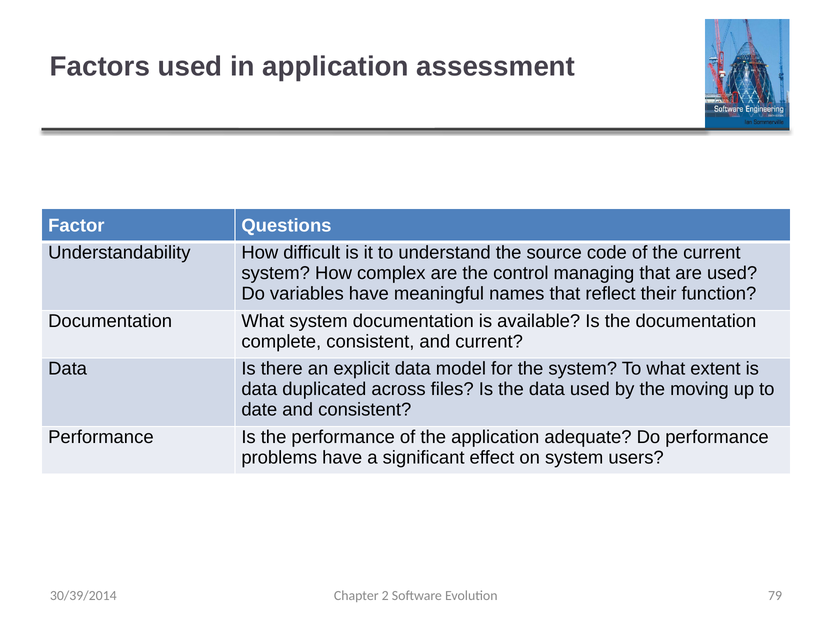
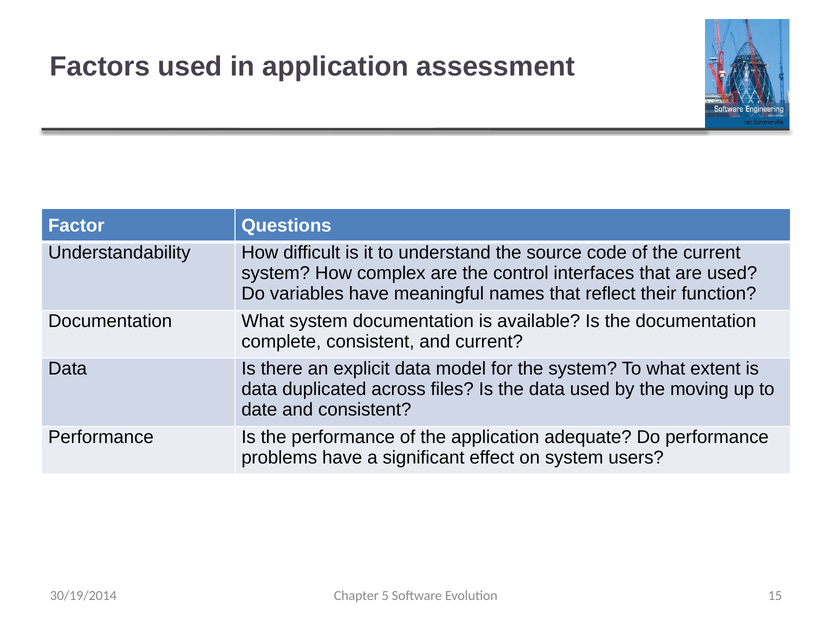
managing: managing -> interfaces (594, 273)
2: 2 -> 5 (385, 596)
79: 79 -> 15 (775, 596)
30/39/2014: 30/39/2014 -> 30/19/2014 (83, 596)
